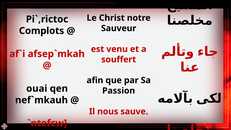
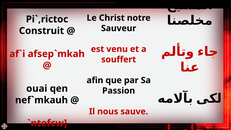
Complots: Complots -> Construit (41, 31)
